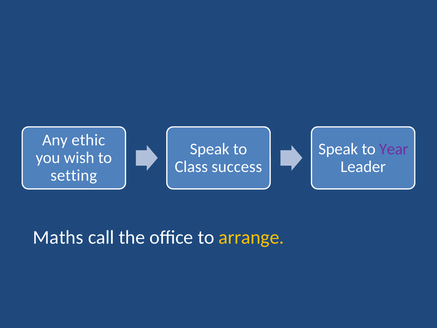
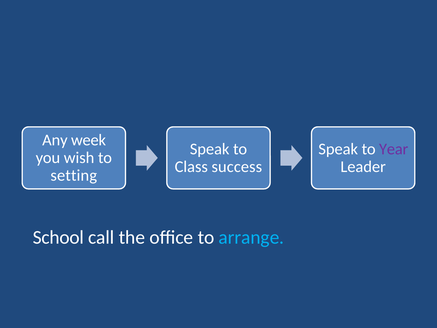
ethic: ethic -> week (88, 140)
Maths: Maths -> School (58, 237)
arrange colour: yellow -> light blue (251, 237)
